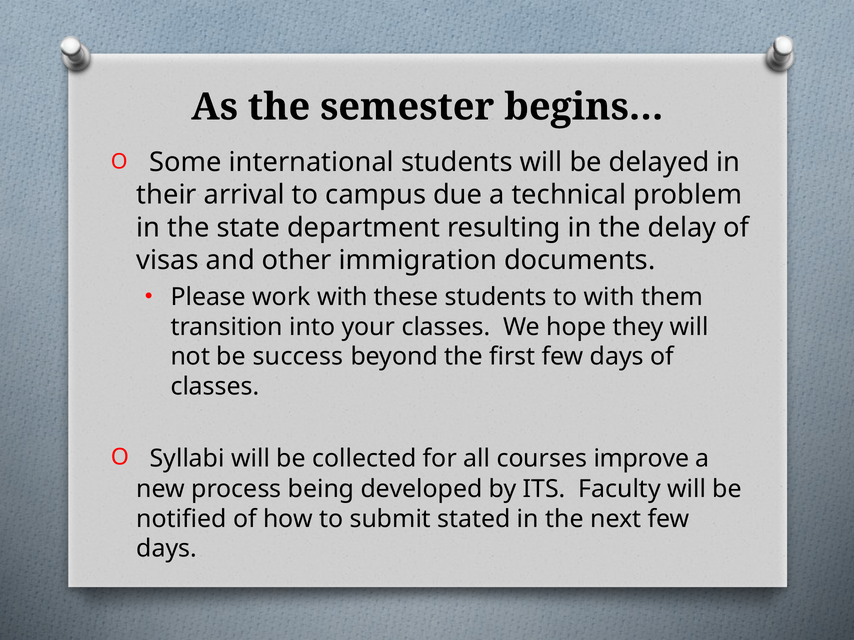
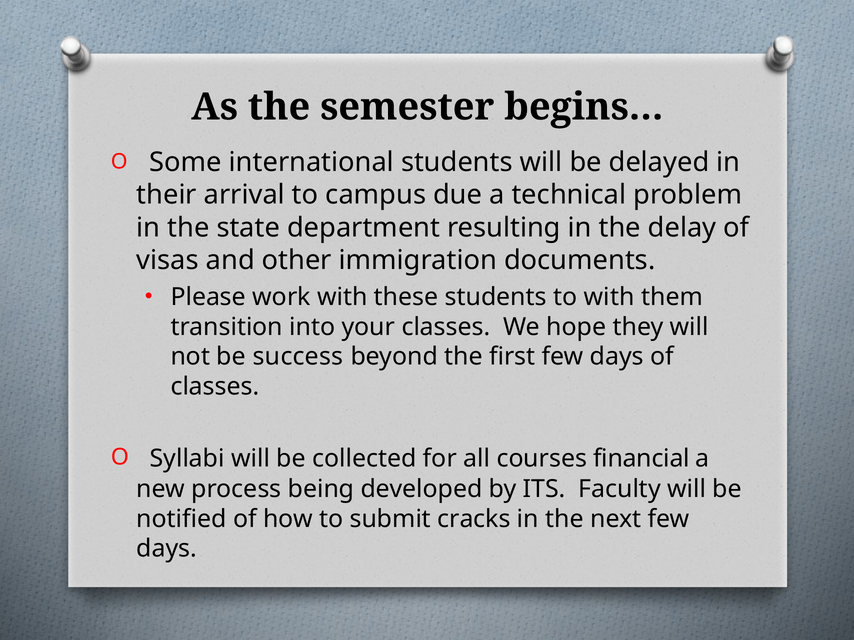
improve: improve -> financial (641, 459)
stated: stated -> cracks (474, 519)
